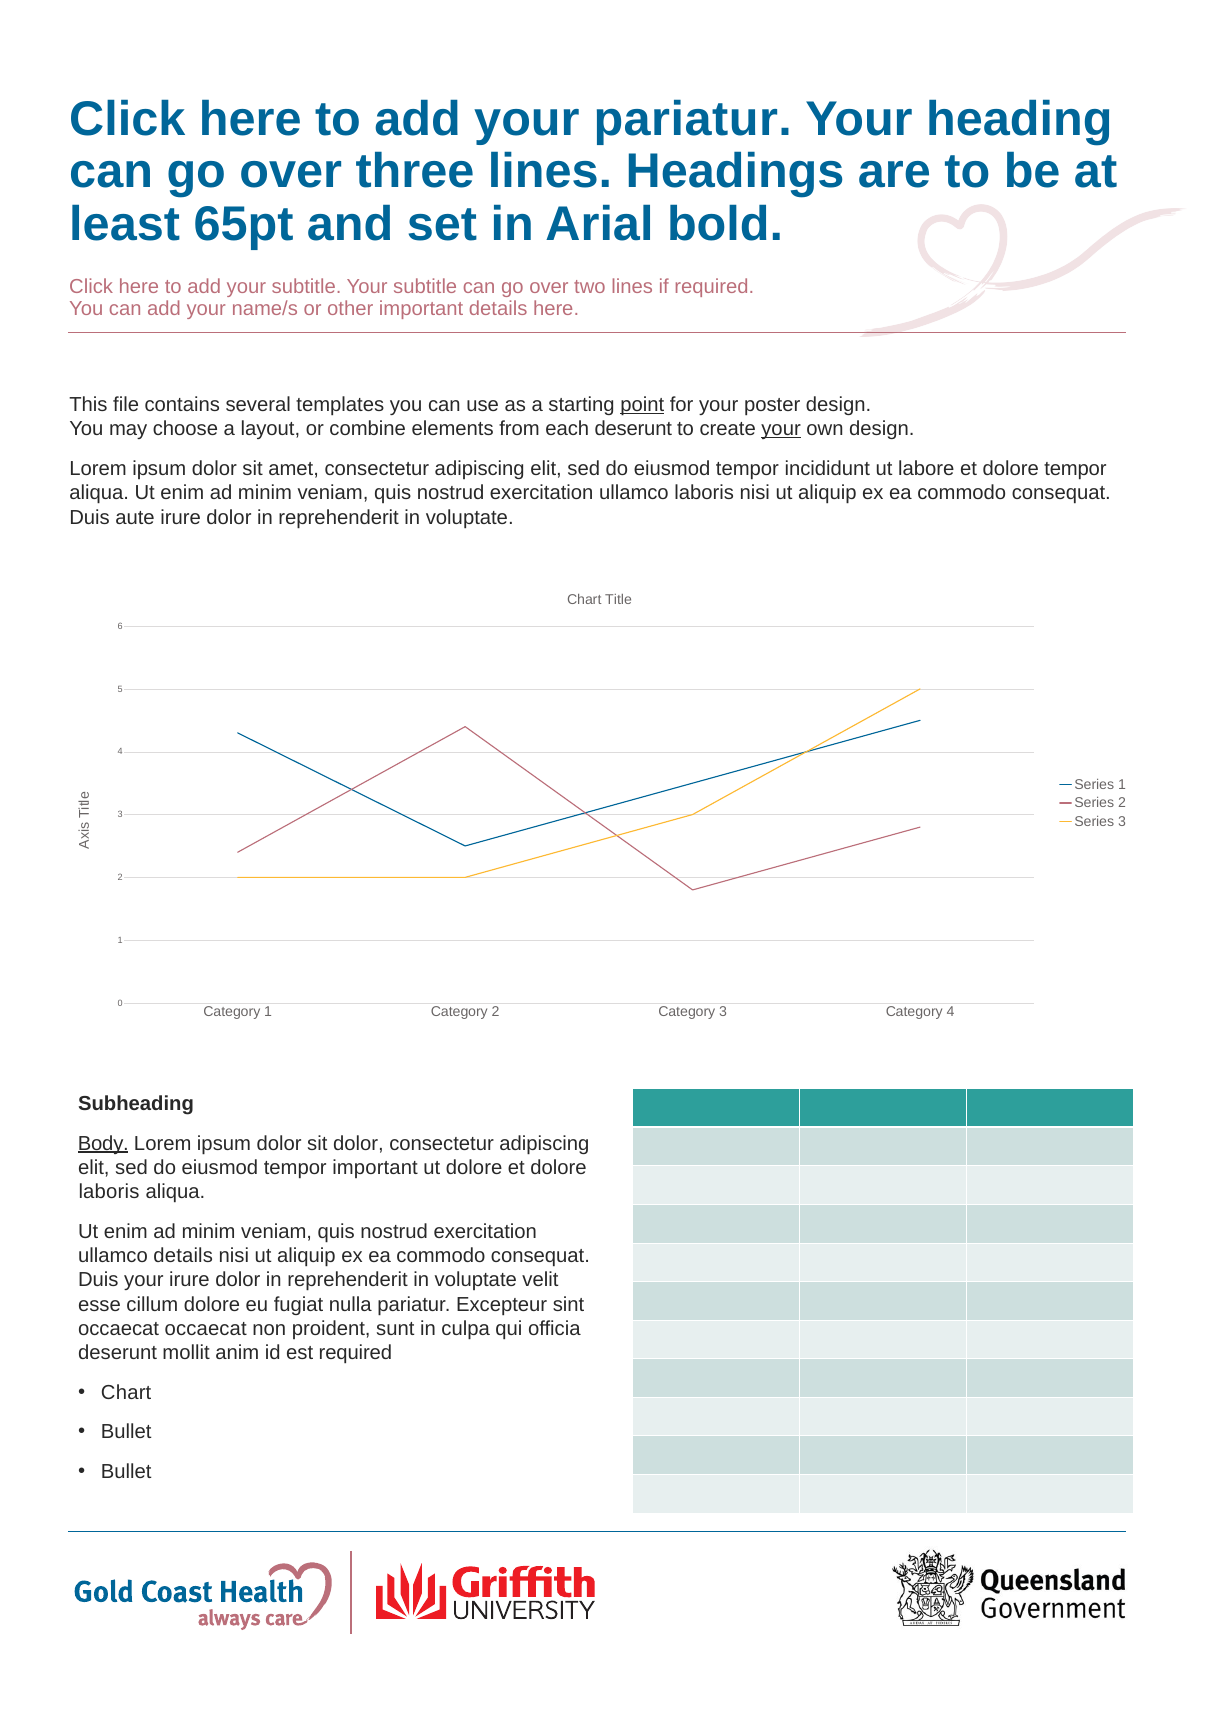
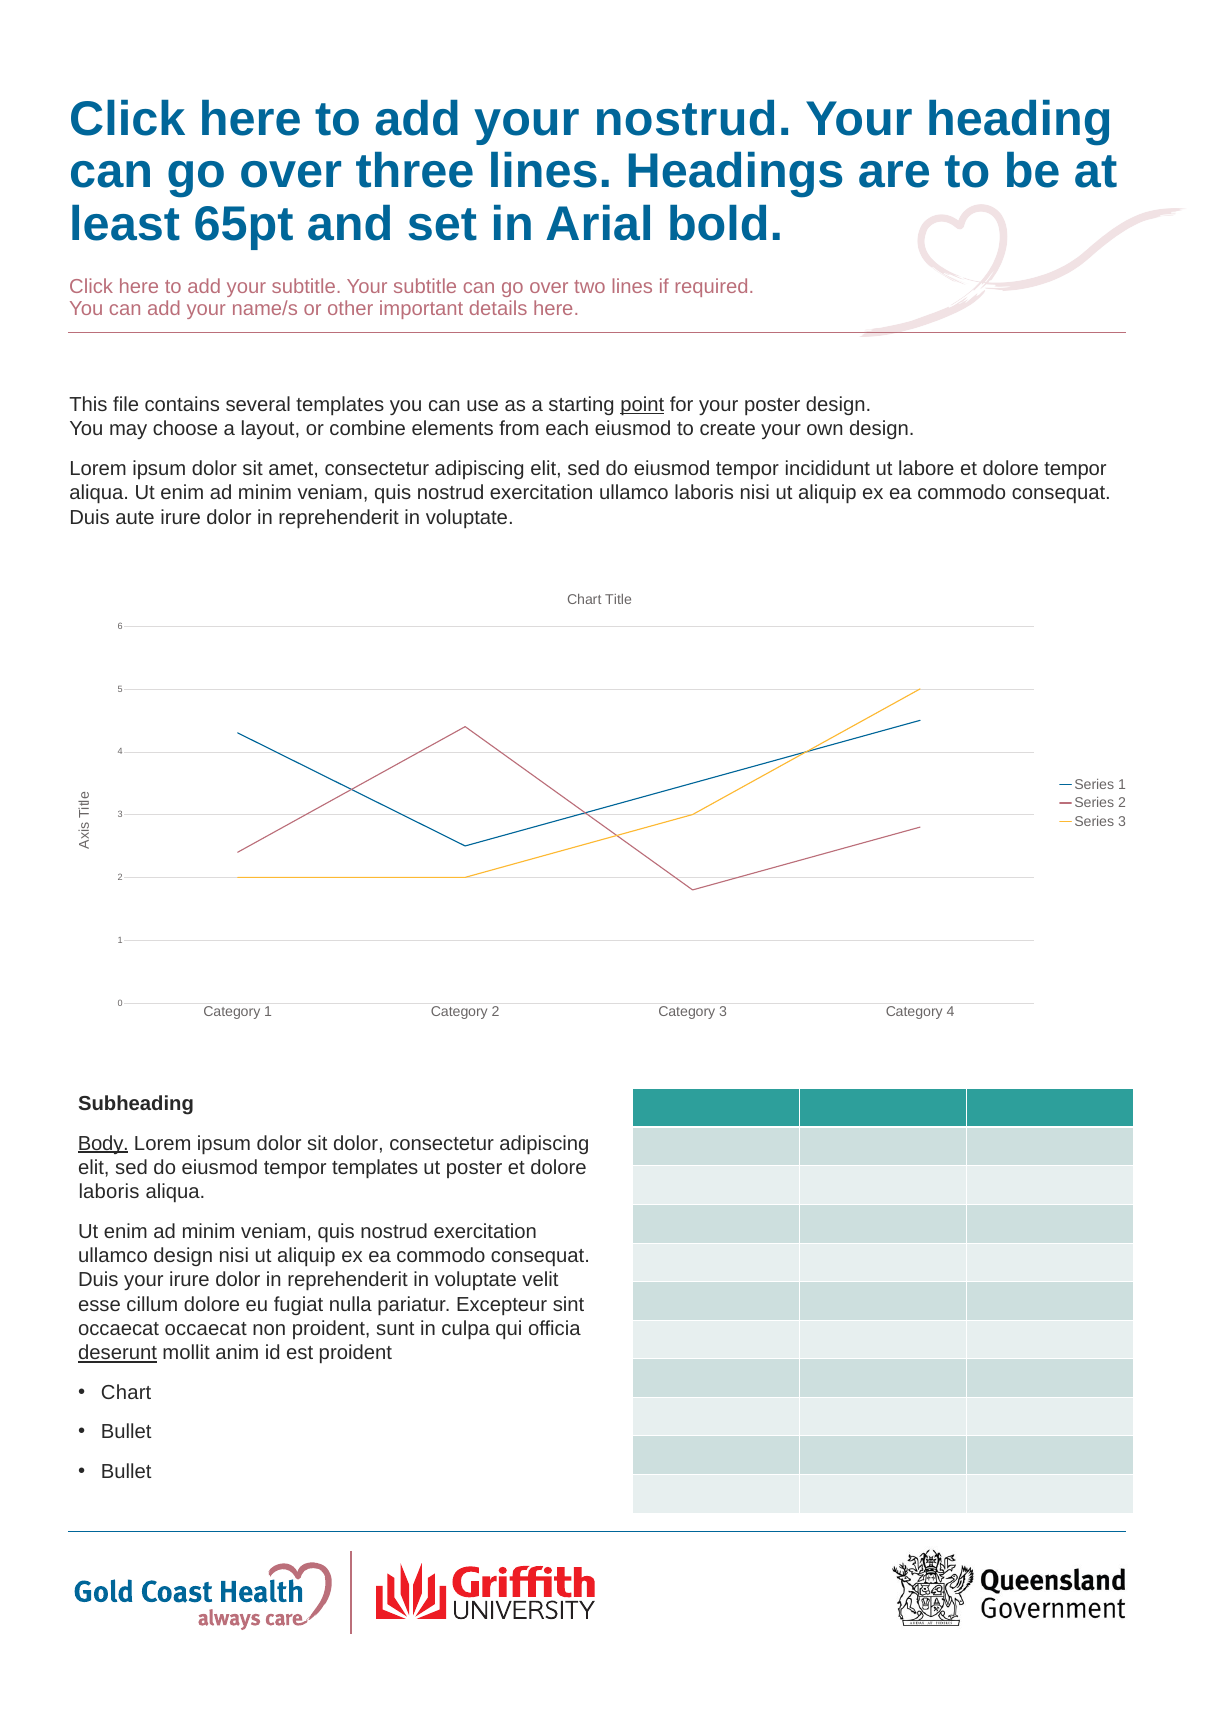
your pariatur: pariatur -> nostrud (693, 119)
each deserunt: deserunt -> eiusmod (633, 429)
your underline: present -> none (781, 429)
tempor important: important -> templates (375, 1167)
ut dolore: dolore -> poster (474, 1167)
ullamco details: details -> design (183, 1255)
deserunt underline: none -> present (118, 1352)
est required: required -> proident (355, 1352)
